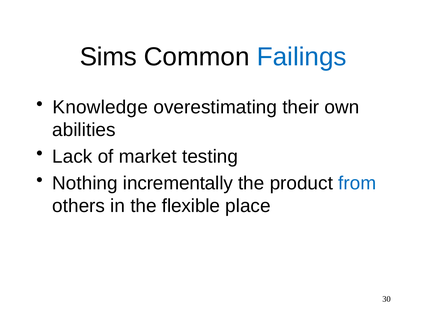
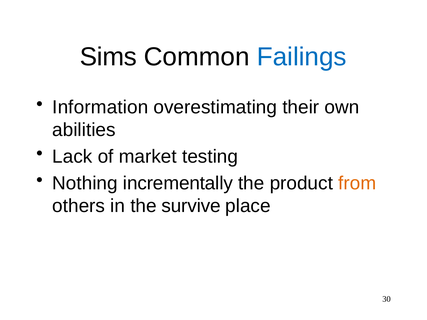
Knowledge: Knowledge -> Information (100, 107)
from colour: blue -> orange (357, 183)
flexible: flexible -> survive (191, 206)
